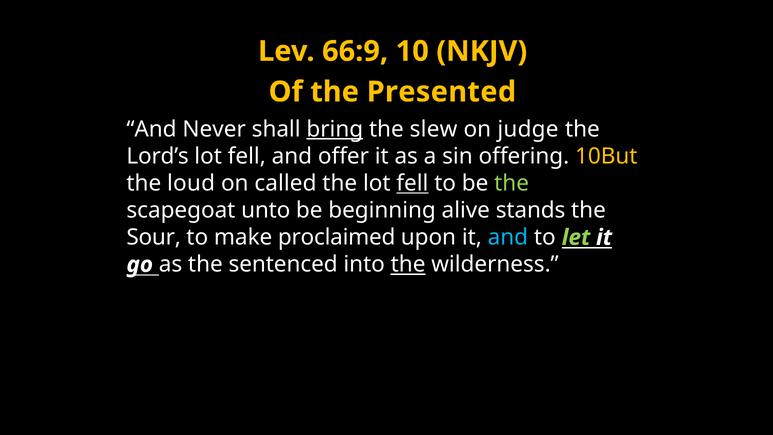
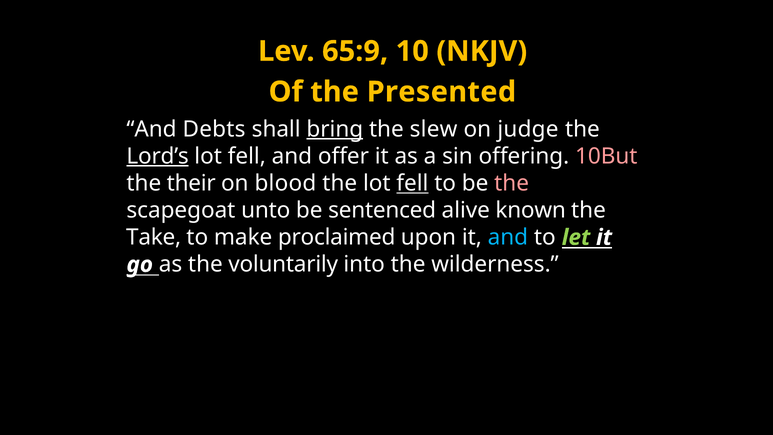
66:9: 66:9 -> 65:9 (355, 51)
Never: Never -> Debts (214, 129)
Lord’s underline: none -> present (158, 156)
10But colour: yellow -> pink (606, 156)
loud: loud -> their (191, 183)
called: called -> blood (285, 183)
the colour: light green -> pink (512, 183)
beginning: beginning -> sentenced (382, 210)
stands: stands -> known (531, 210)
Sour: Sour -> Take (154, 237)
sentenced: sentenced -> voluntarily (283, 264)
the underline: present -> none (408, 264)
